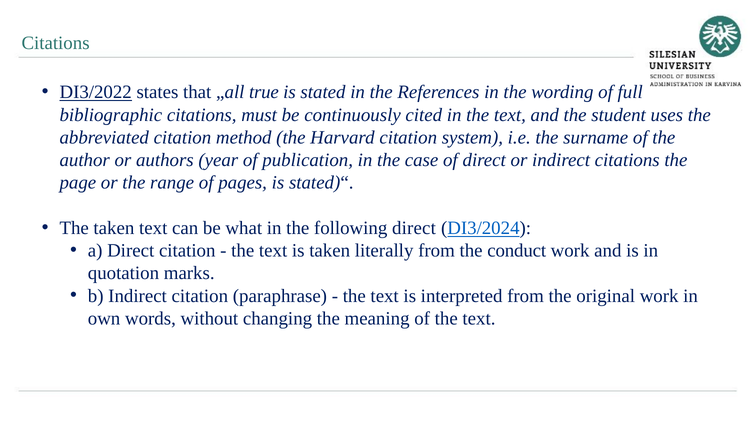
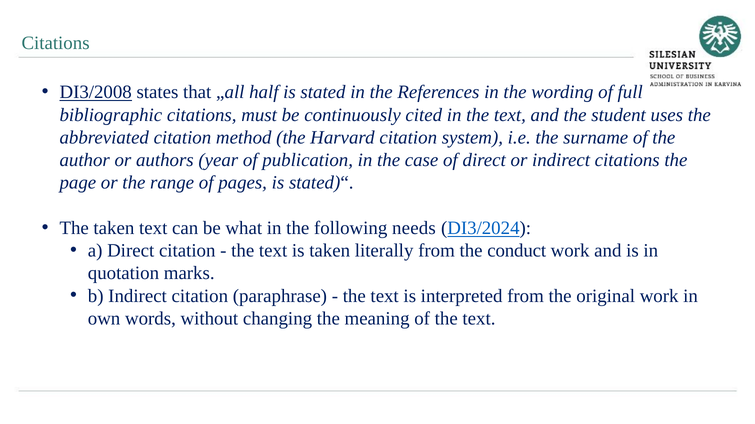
DI3/2022: DI3/2022 -> DI3/2008 (96, 92)
true: true -> half (264, 92)
following direct: direct -> needs (414, 228)
